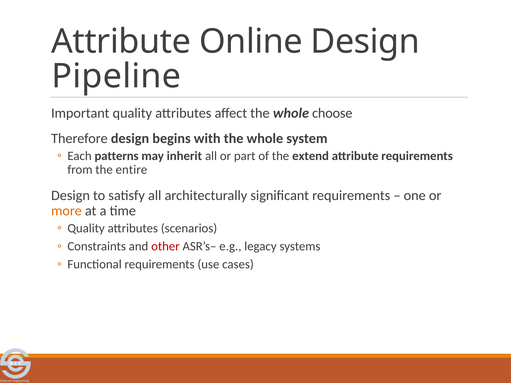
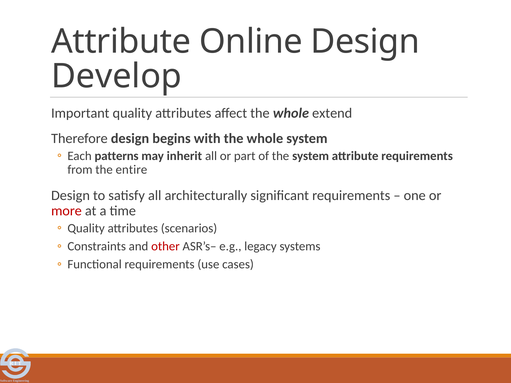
Pipeline: Pipeline -> Develop (116, 76)
choose: choose -> extend (332, 113)
the extend: extend -> system (311, 156)
more colour: orange -> red (66, 211)
